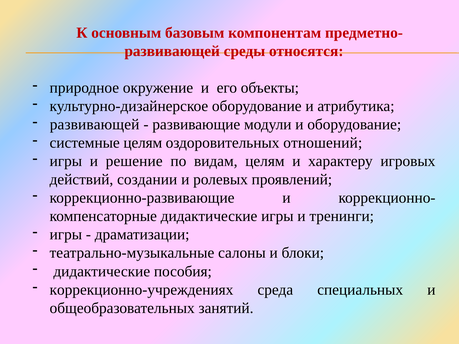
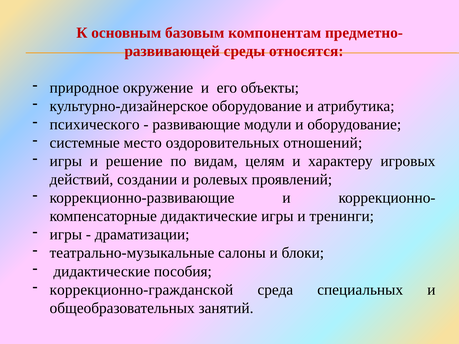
развивающей: развивающей -> психического (95, 125)
системные целям: целям -> место (143, 143)
коррекционно-учреждениях: коррекционно-учреждениях -> коррекционно-гражданской (141, 290)
